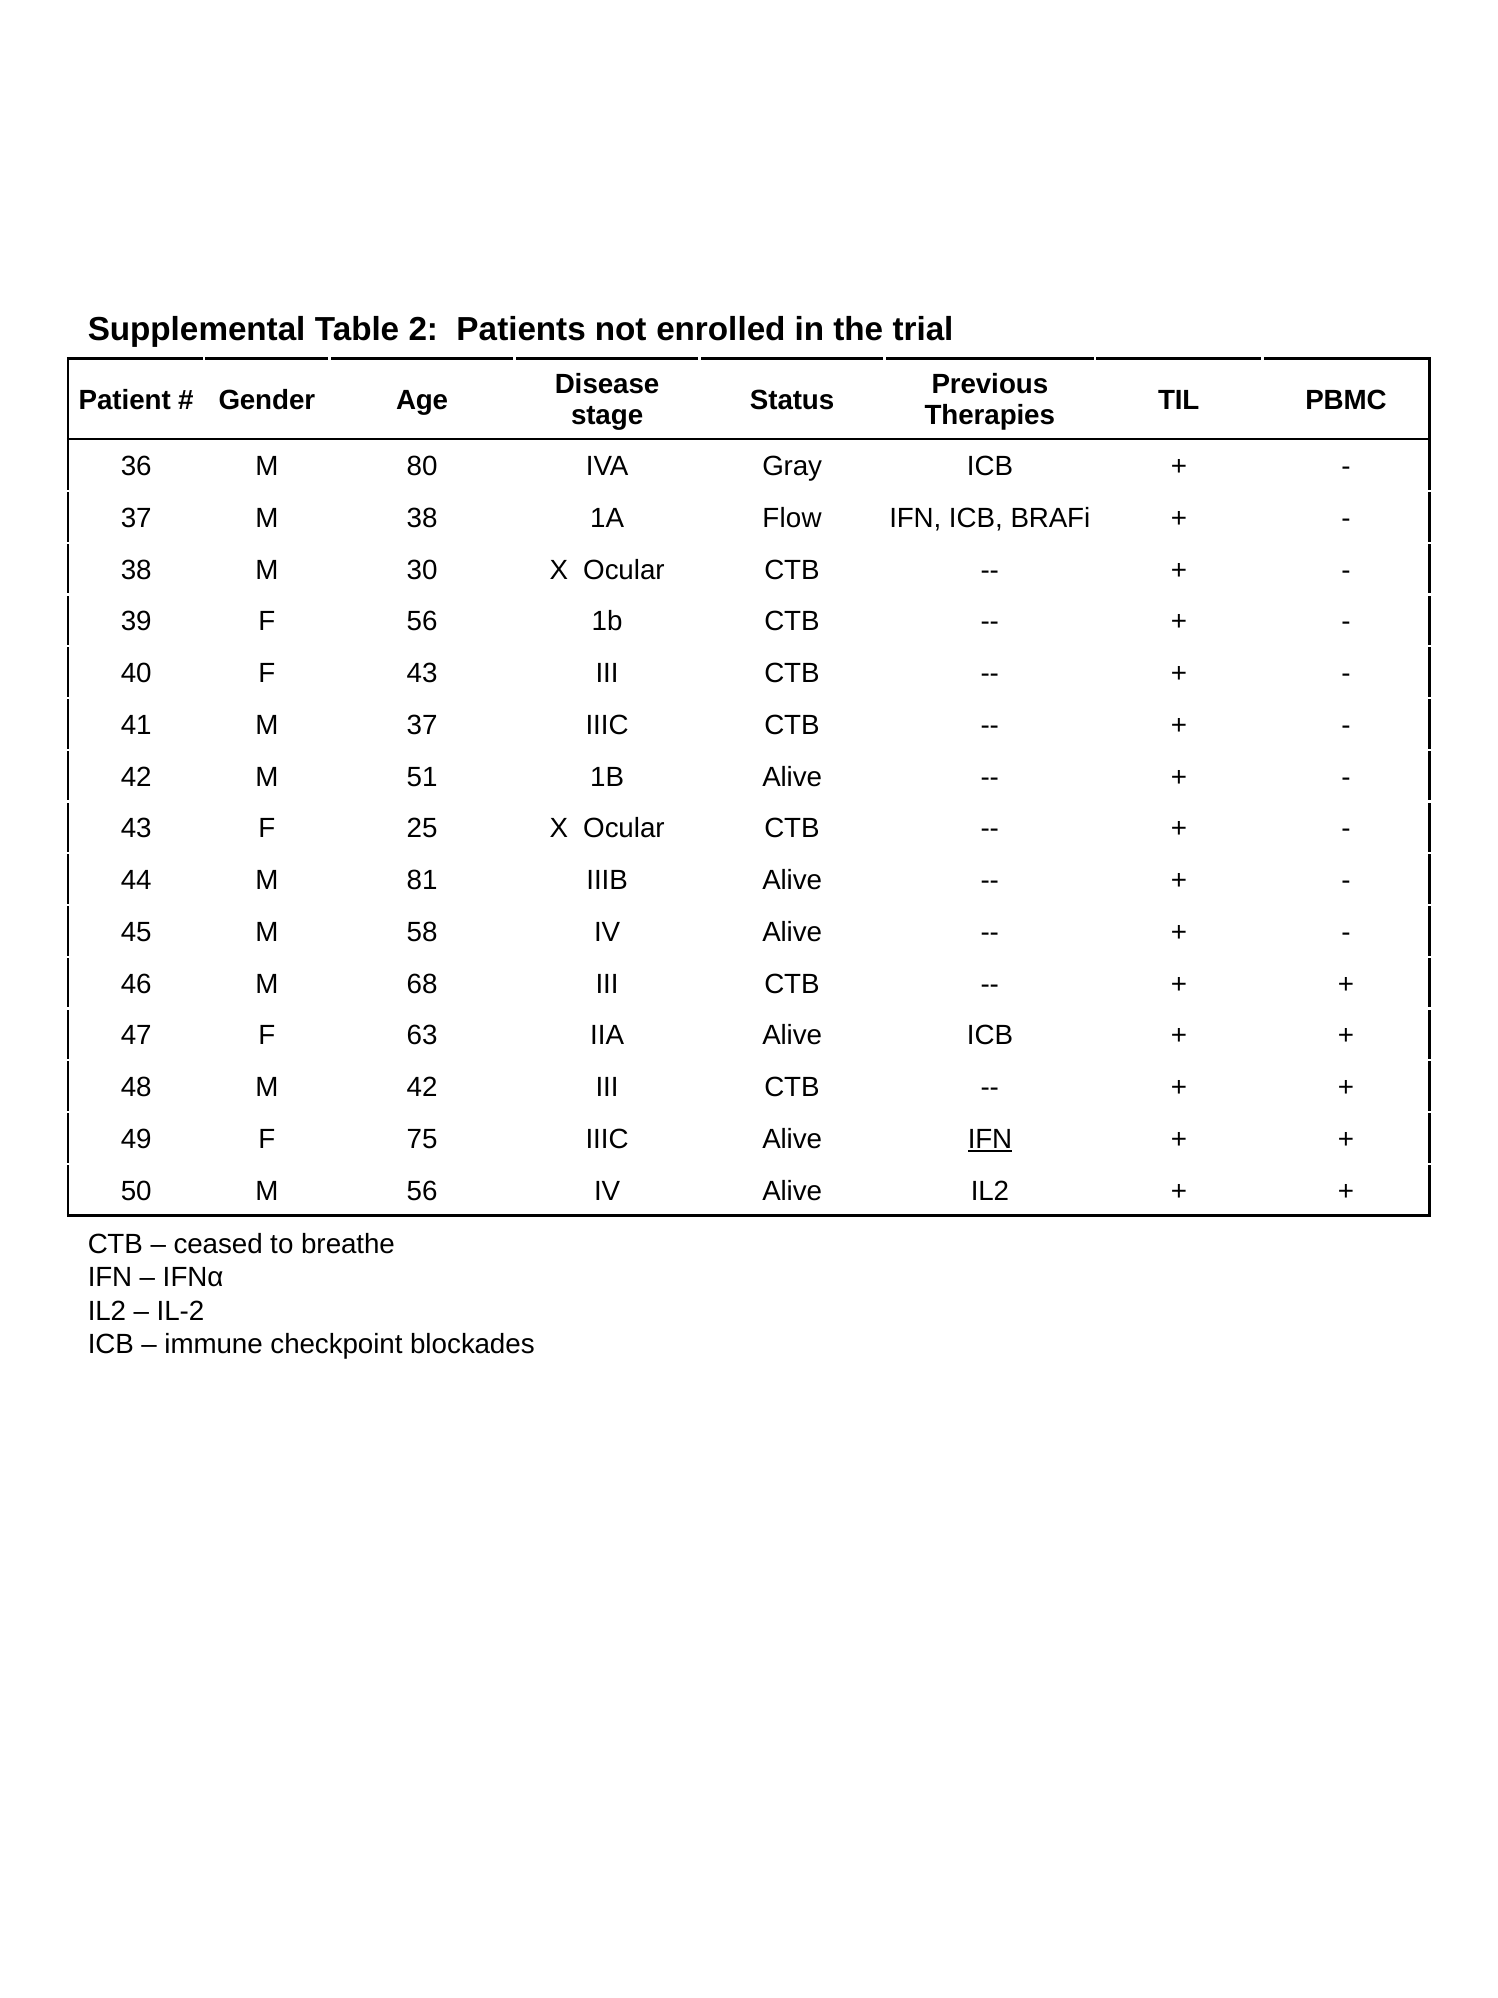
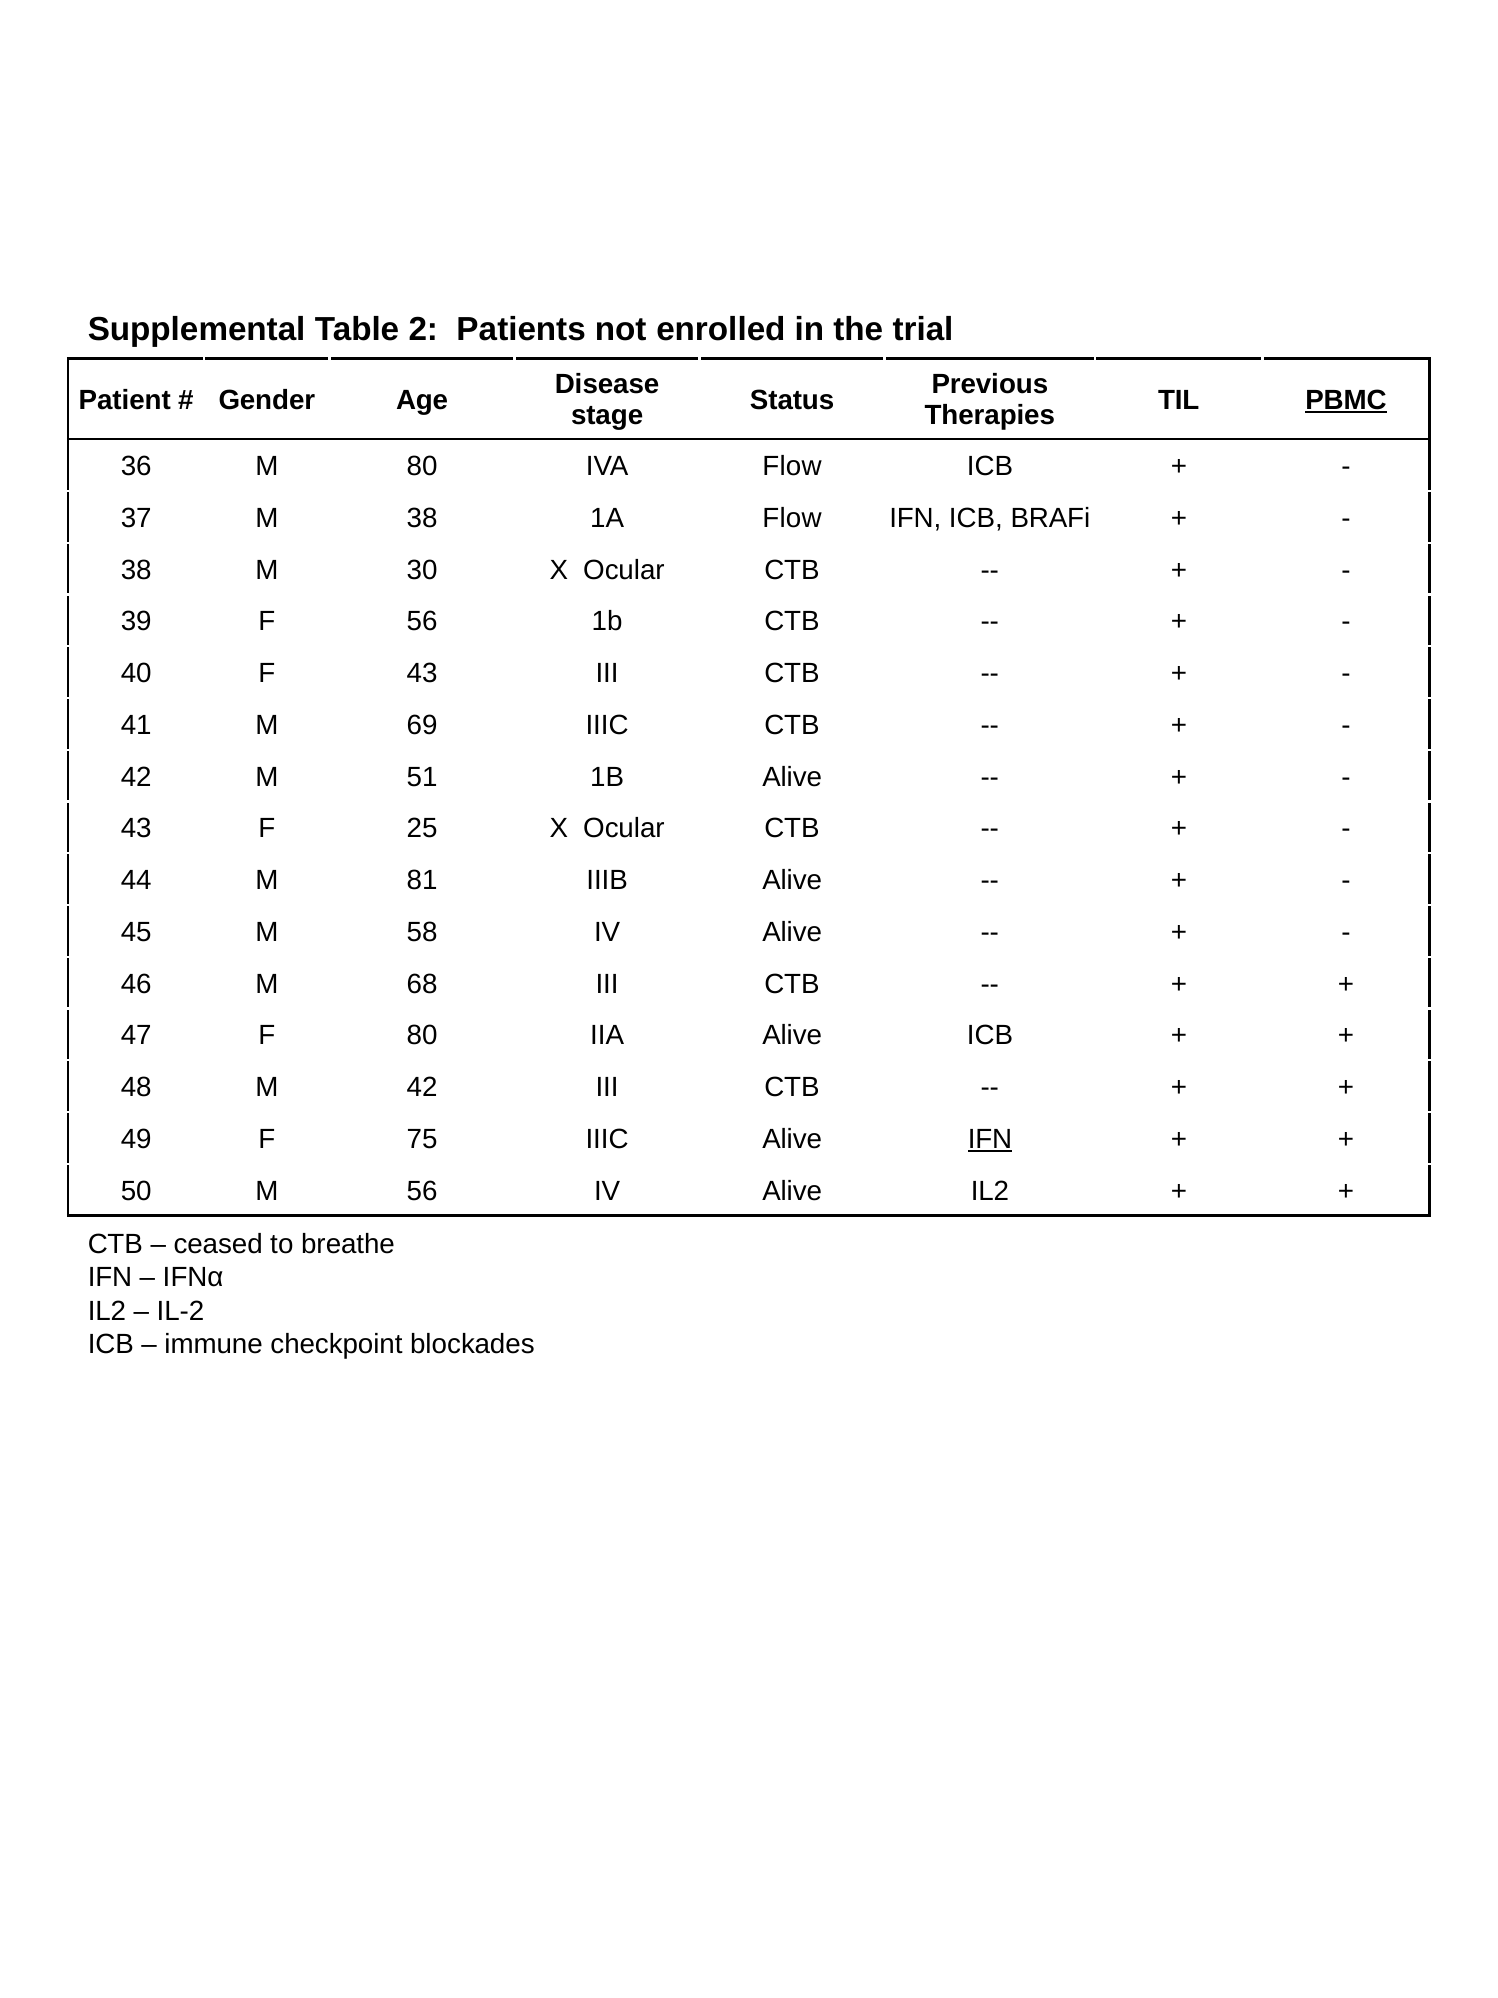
PBMC underline: none -> present (1346, 400)
IVA Gray: Gray -> Flow (792, 466)
M 37: 37 -> 69 (422, 725)
F 63: 63 -> 80 (422, 1035)
